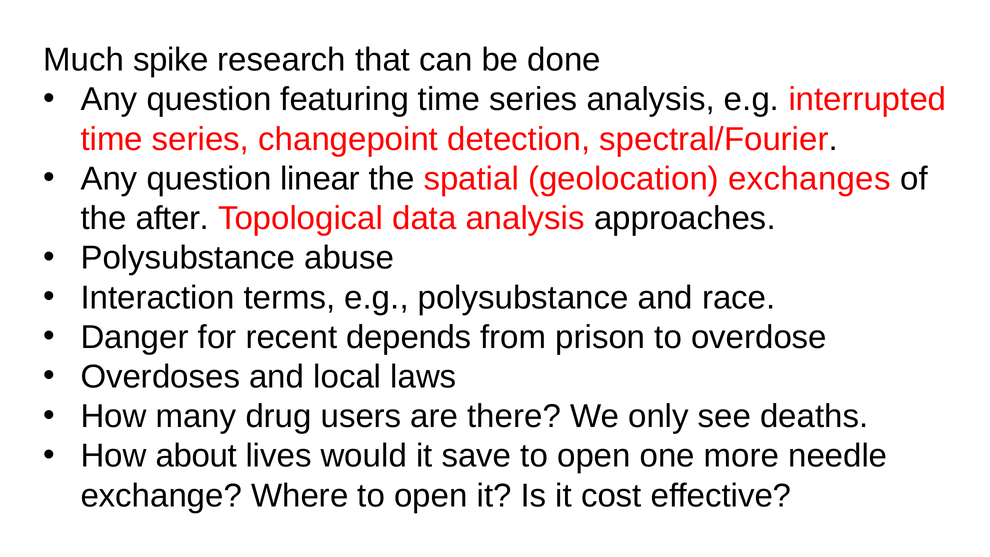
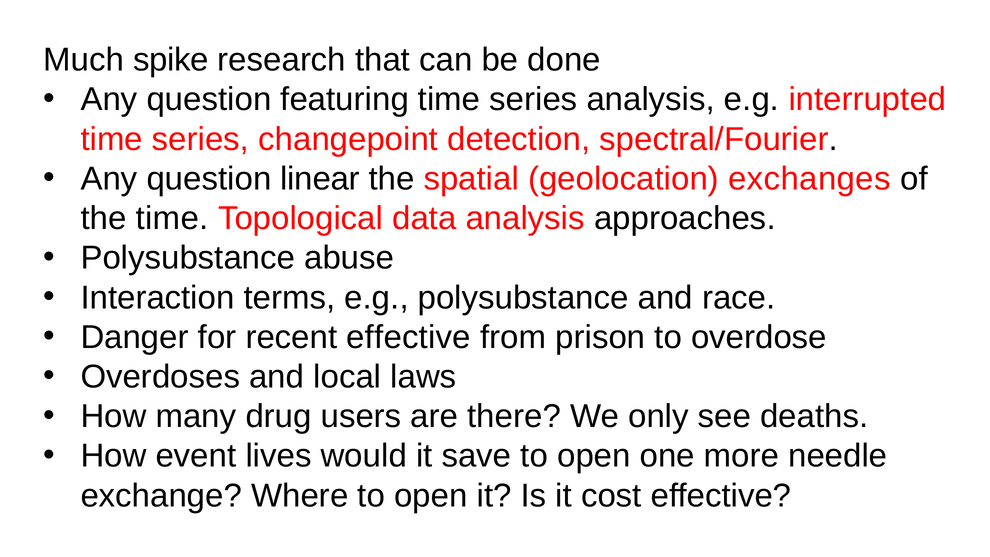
the after: after -> time (172, 218)
recent depends: depends -> effective (409, 337)
about: about -> event (196, 456)
